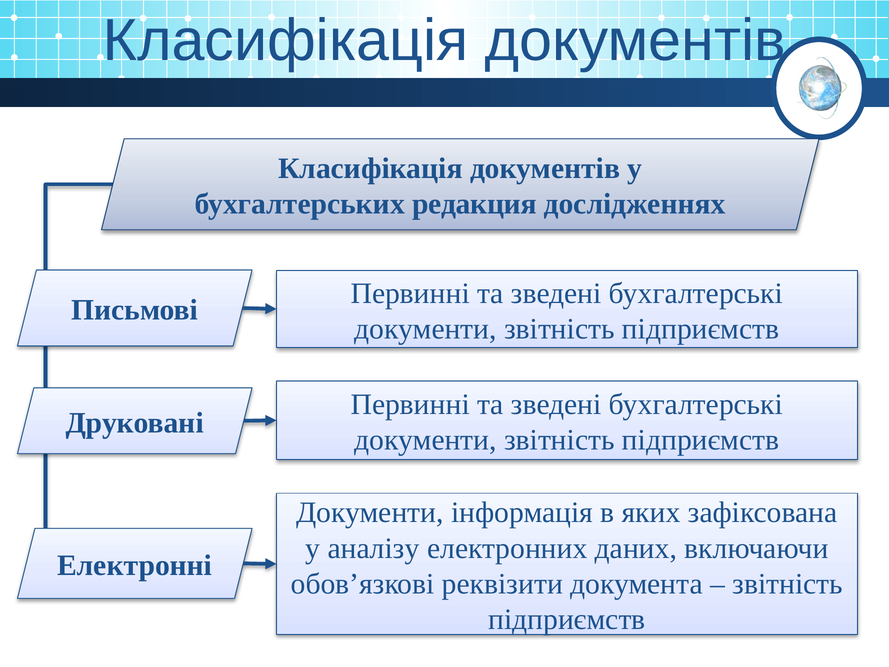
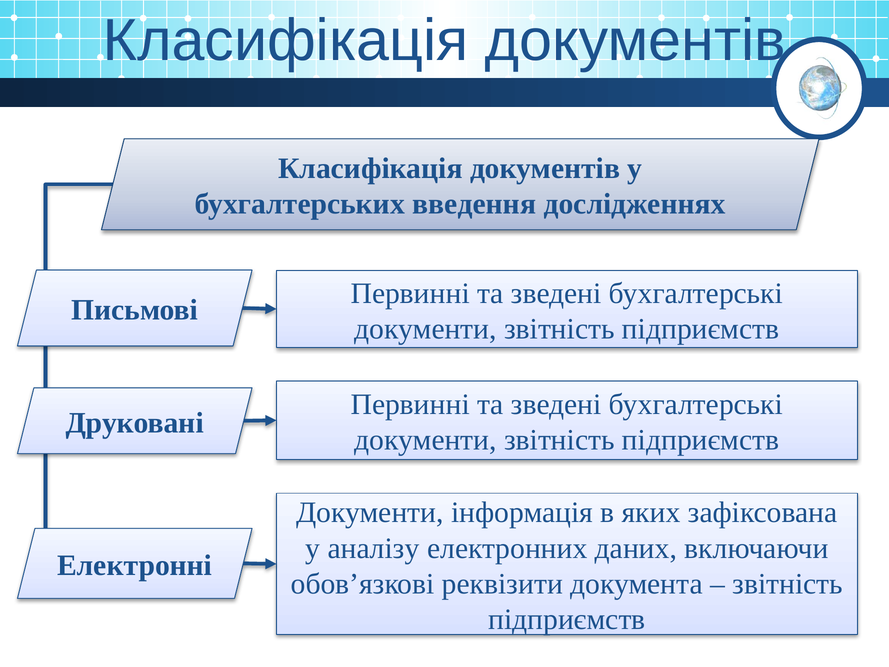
редакция: редакция -> введення (474, 204)
